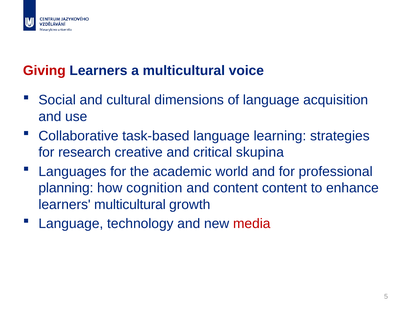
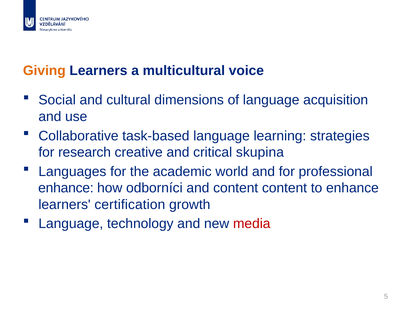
Giving colour: red -> orange (44, 71)
planning: planning -> enhance (66, 188)
cognition: cognition -> odborníci (154, 188)
learners multicultural: multicultural -> certification (130, 204)
